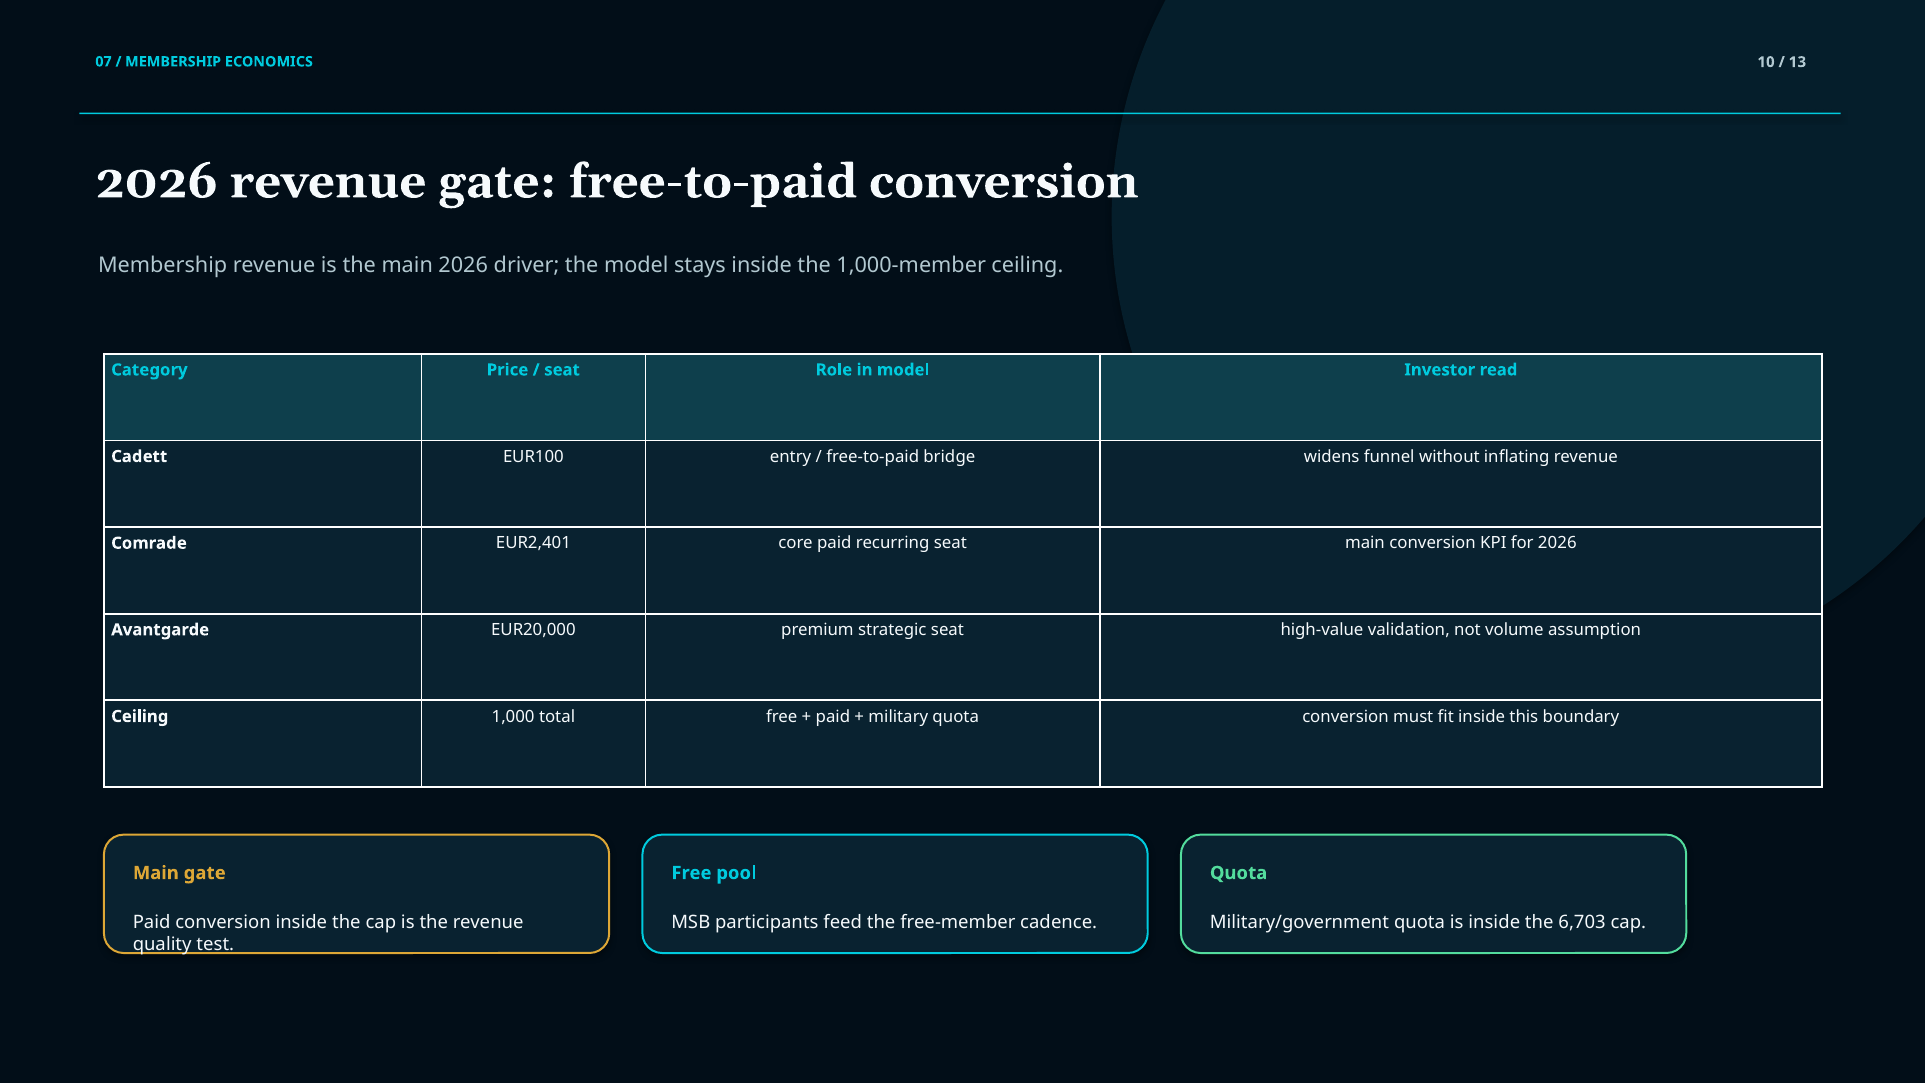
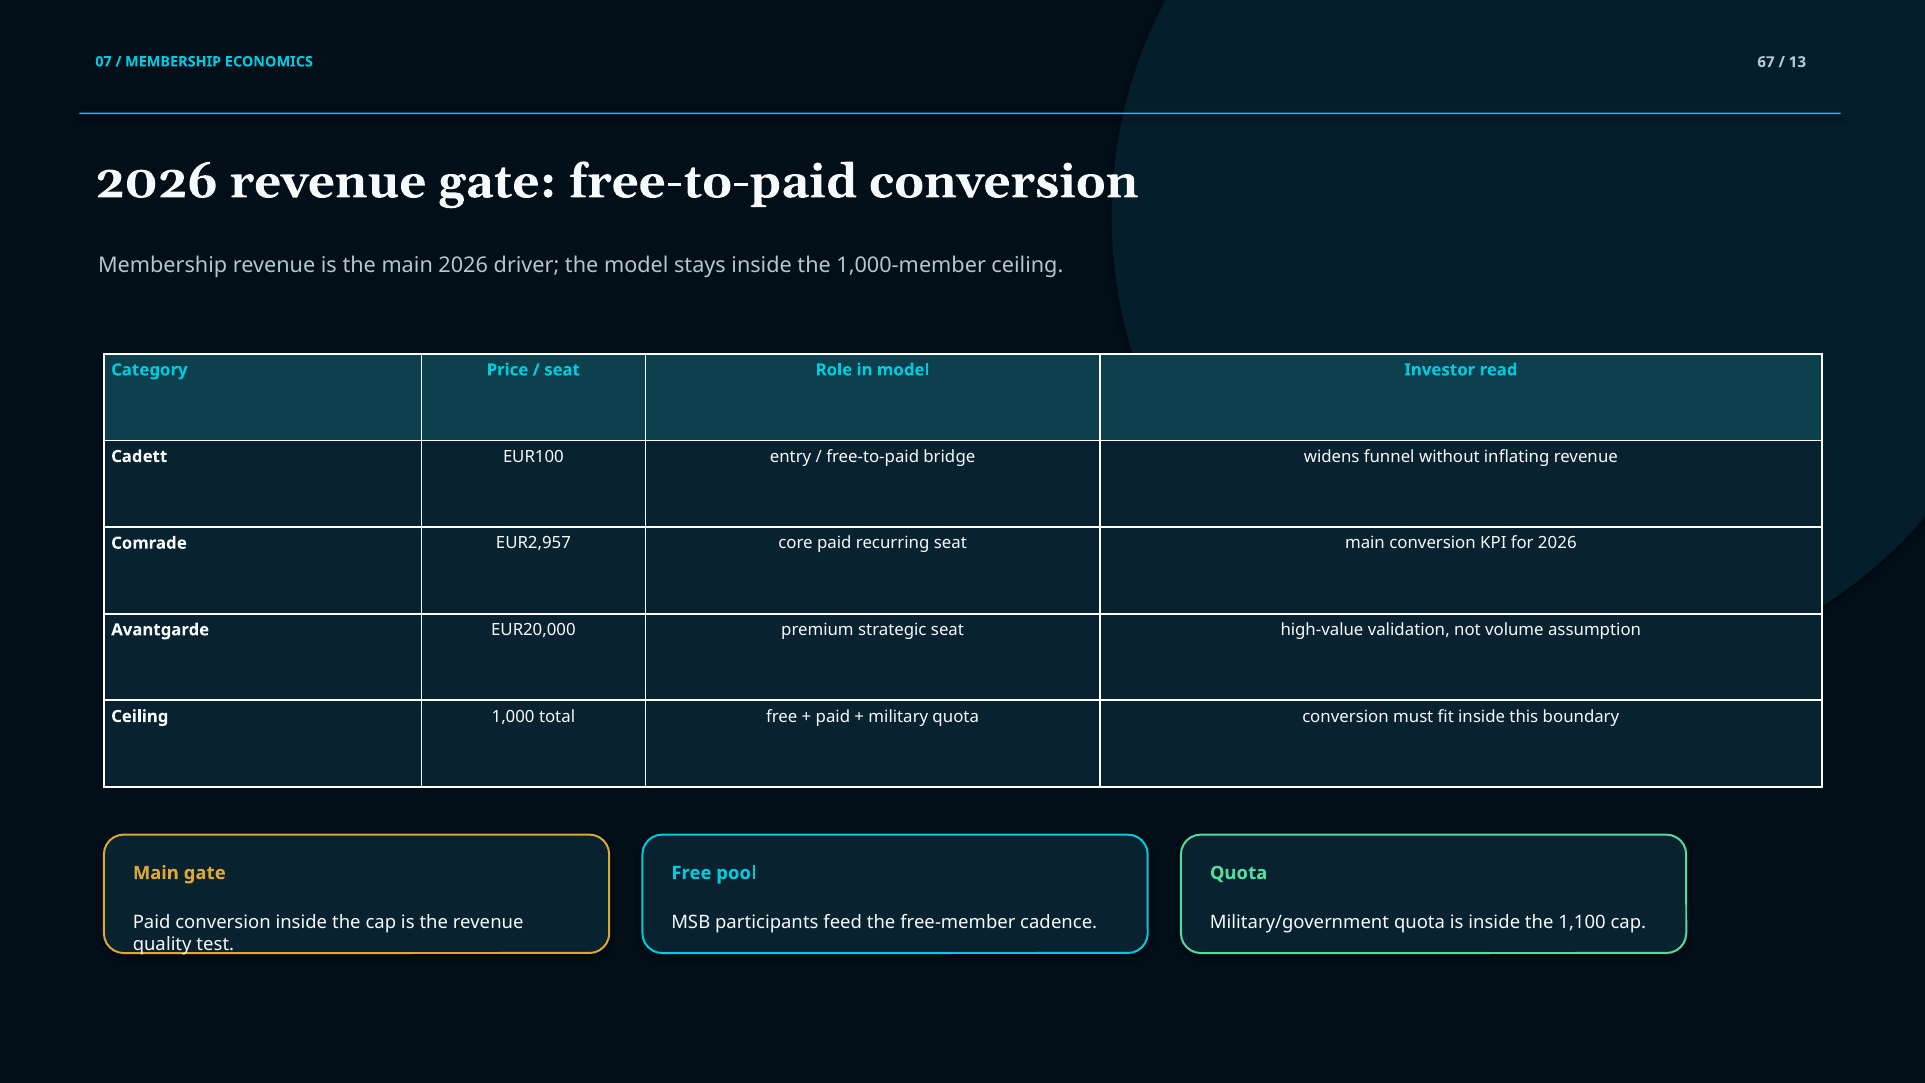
10: 10 -> 67 (1766, 62)
EUR2,401: EUR2,401 -> EUR2,957 (533, 543)
6,703: 6,703 -> 1,100 (1582, 922)
